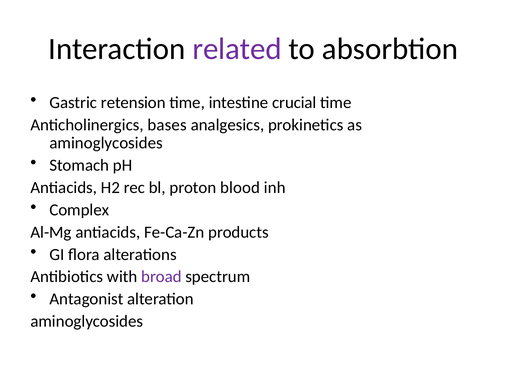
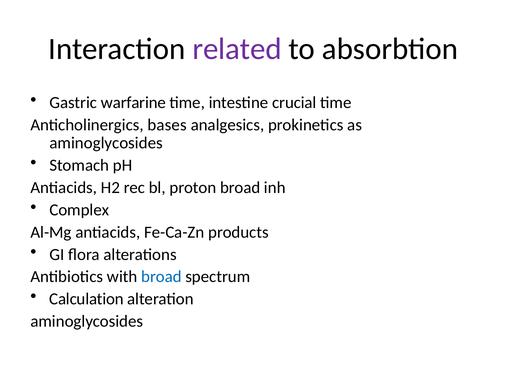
retension: retension -> warfarine (133, 103)
proton blood: blood -> broad (240, 188)
broad colour: purple -> blue (161, 277)
Antagonist: Antagonist -> Calculation (87, 299)
